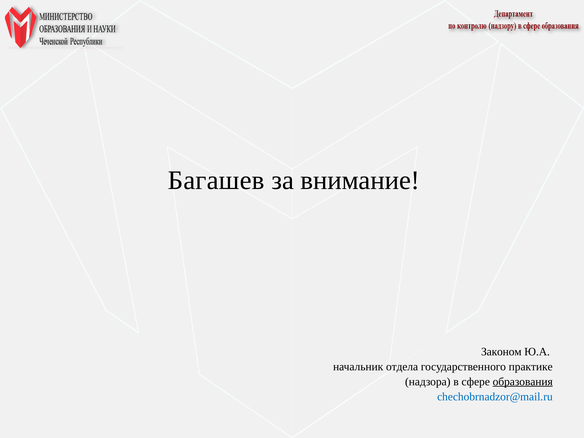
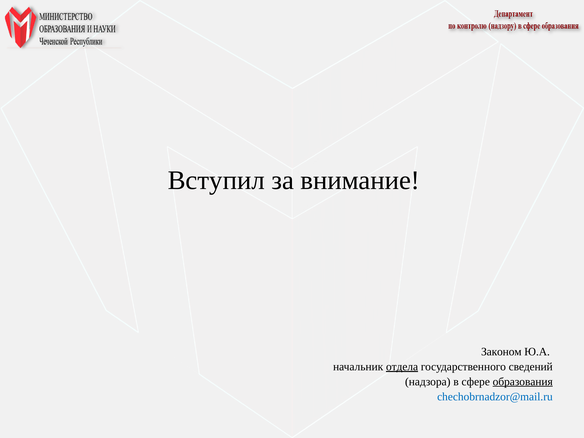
Багашев: Багашев -> Вступил (216, 180)
отдела underline: none -> present (402, 367)
практике: практике -> сведений (531, 367)
